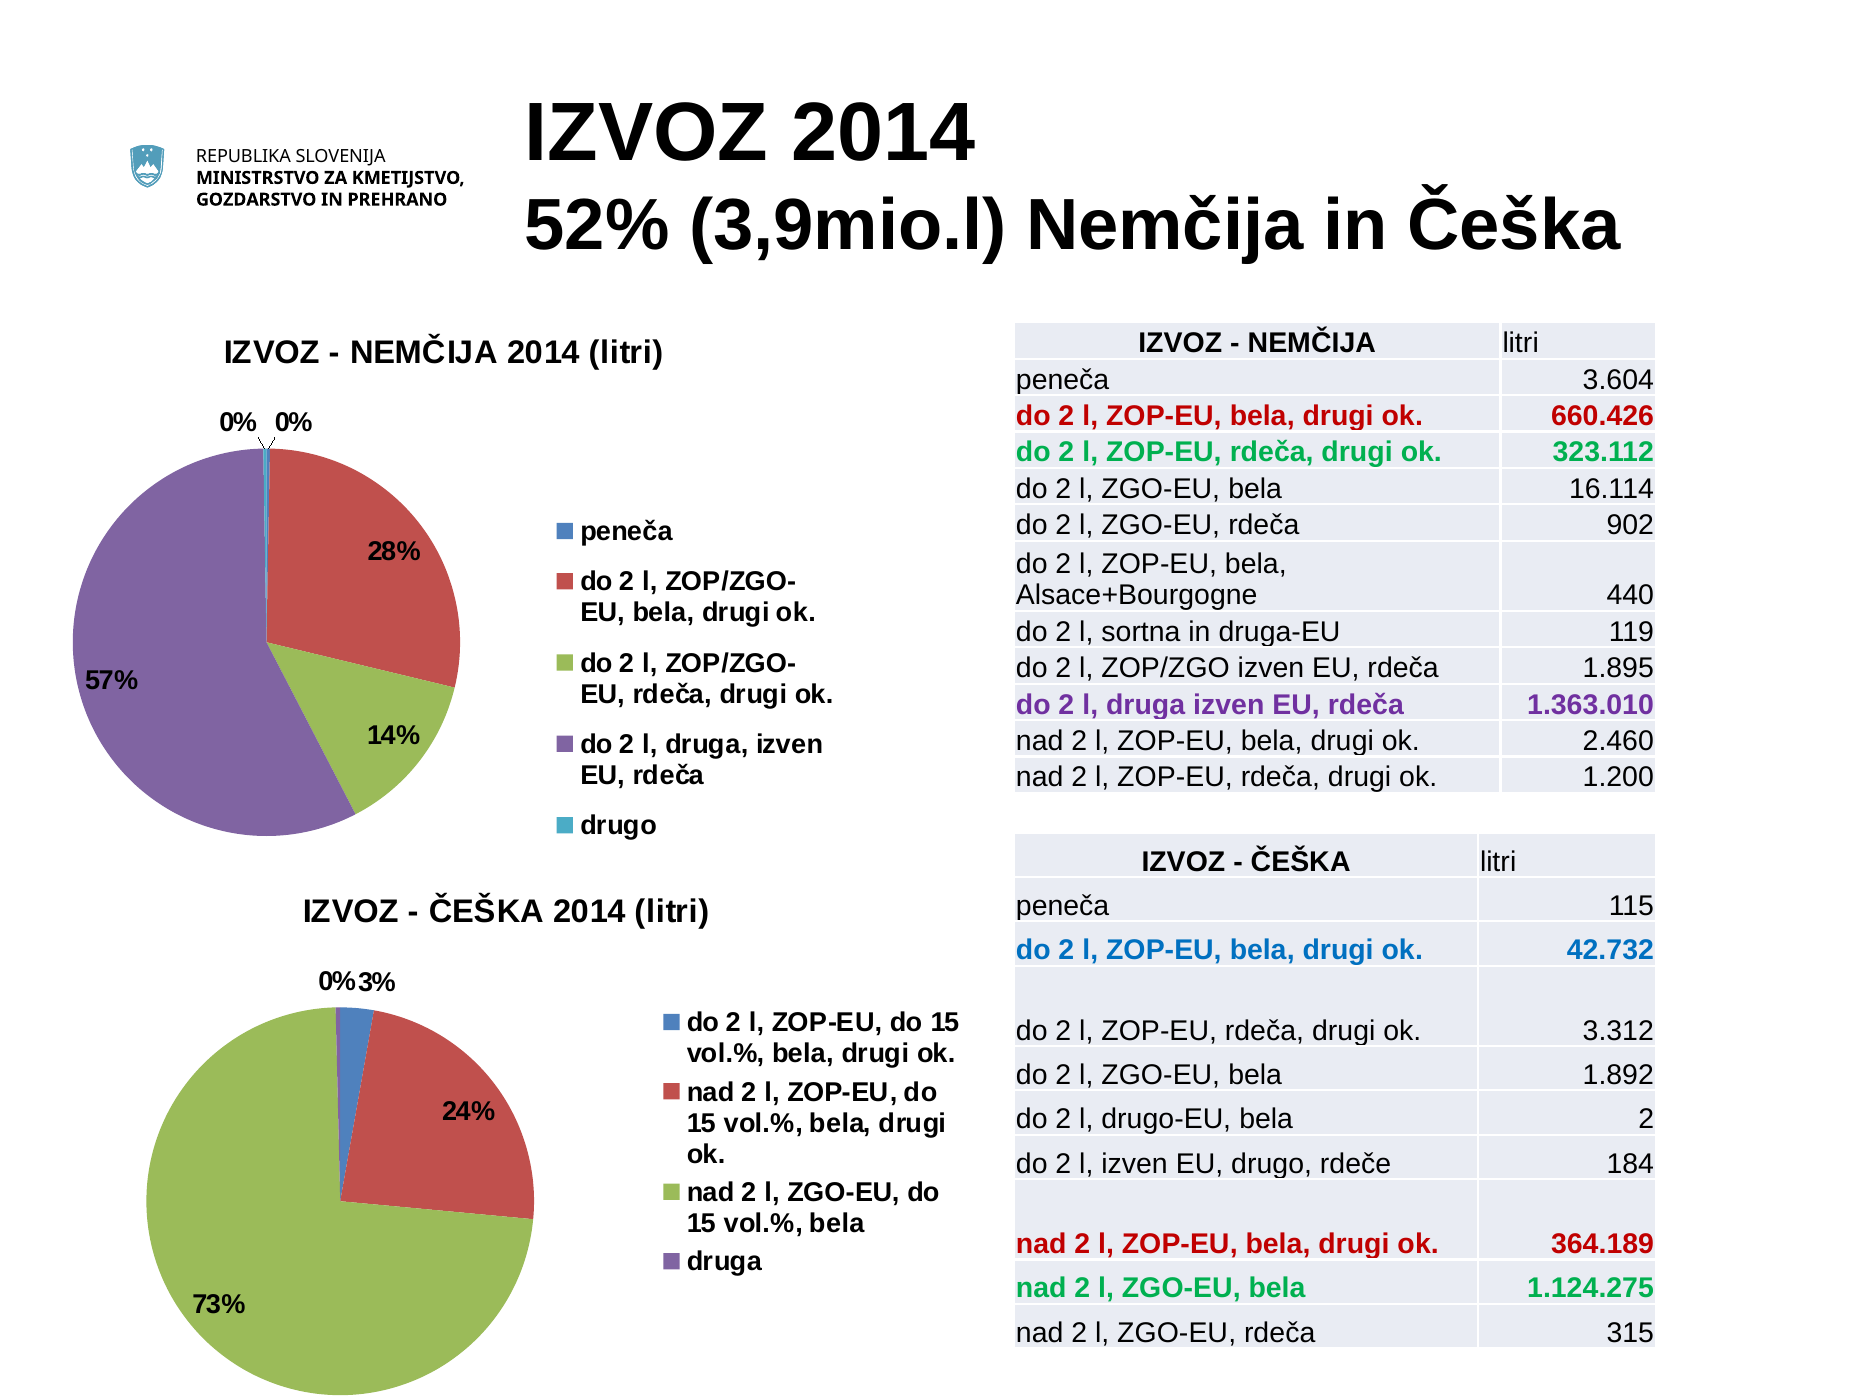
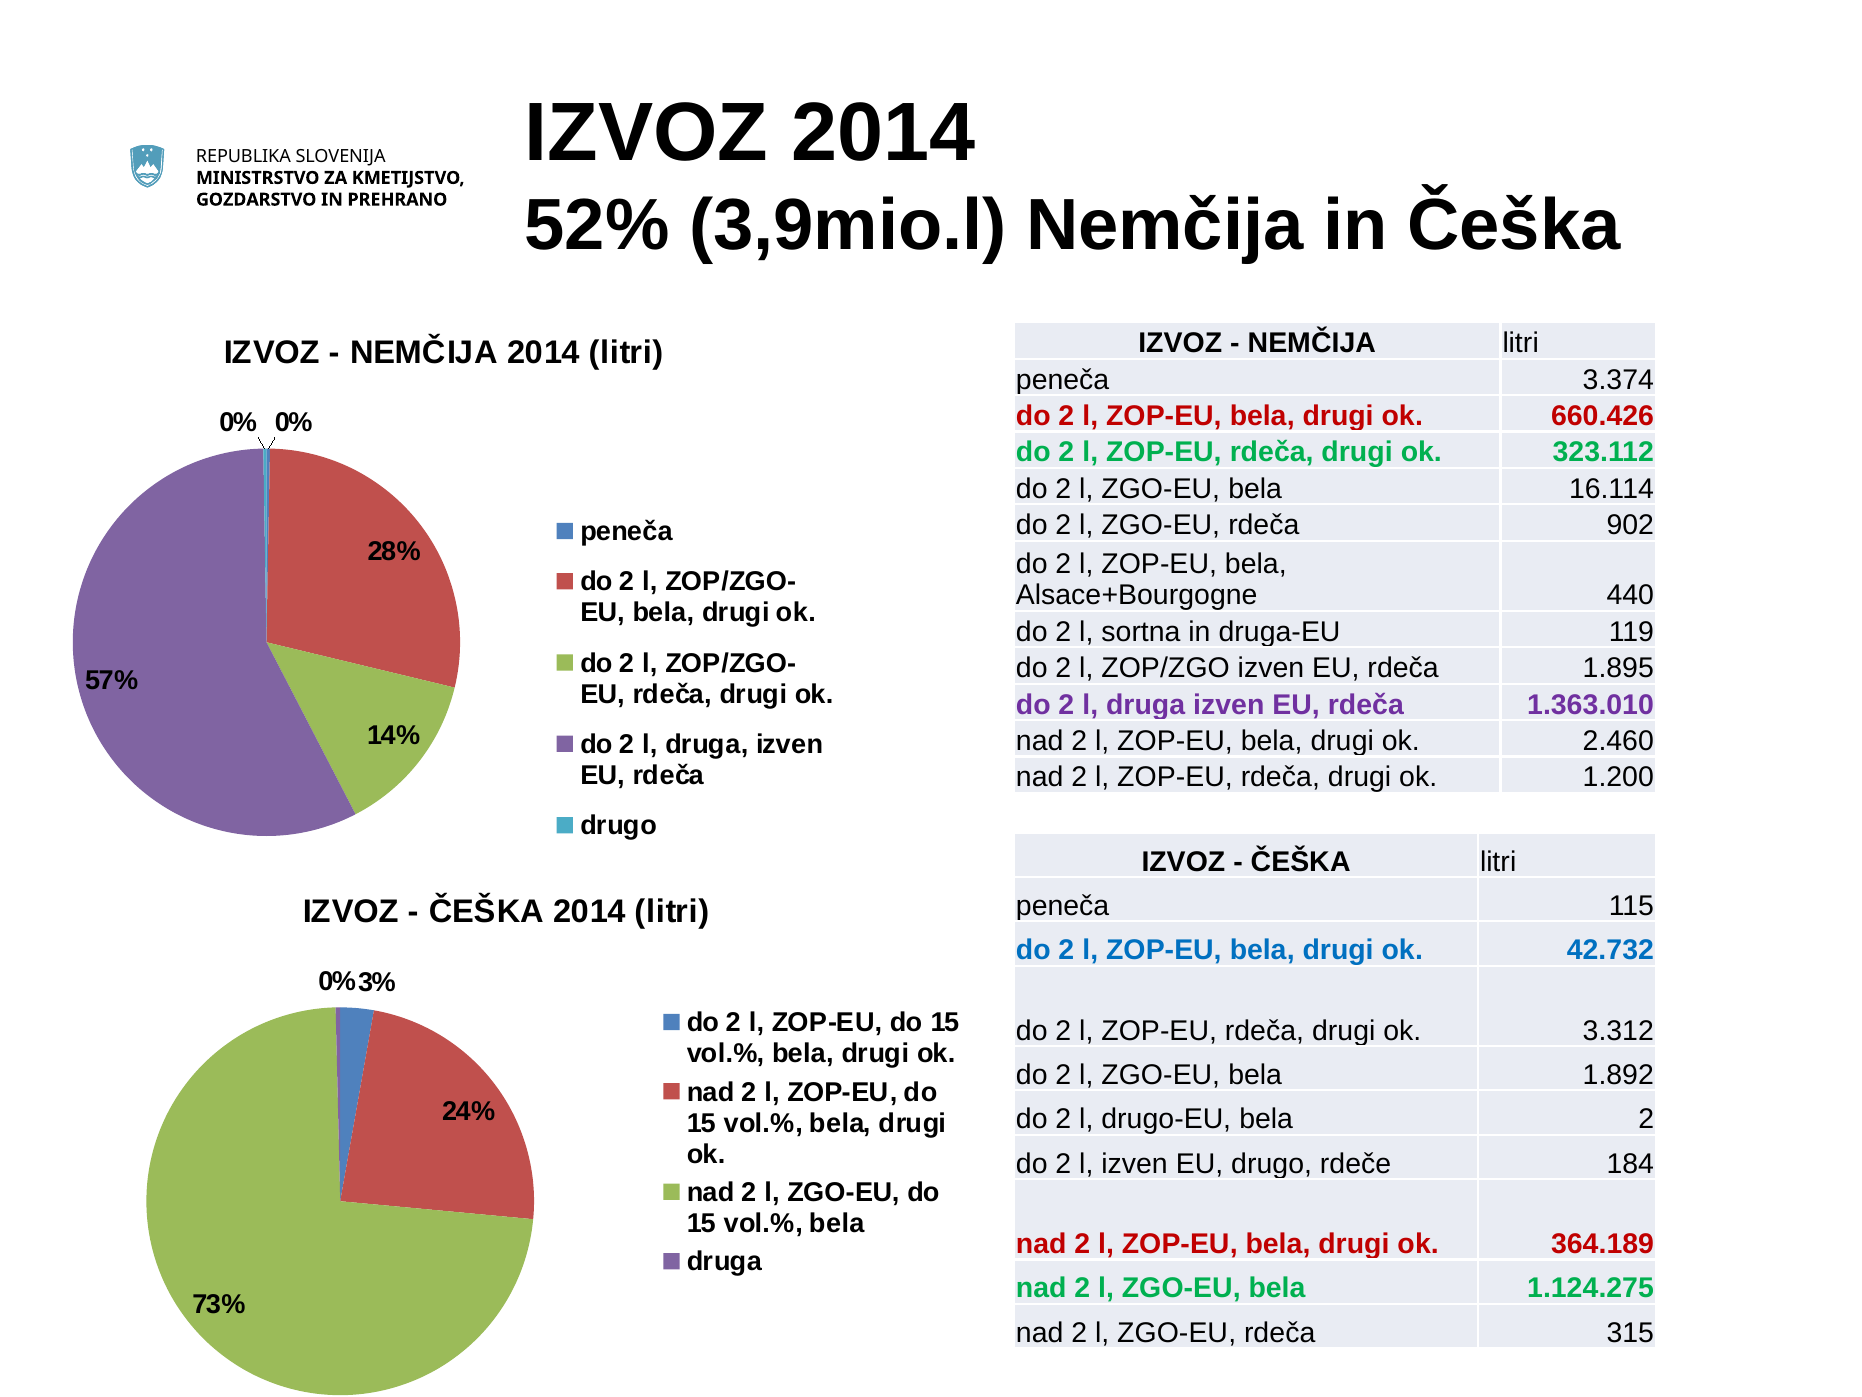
3.604: 3.604 -> 3.374 (1618, 380)
